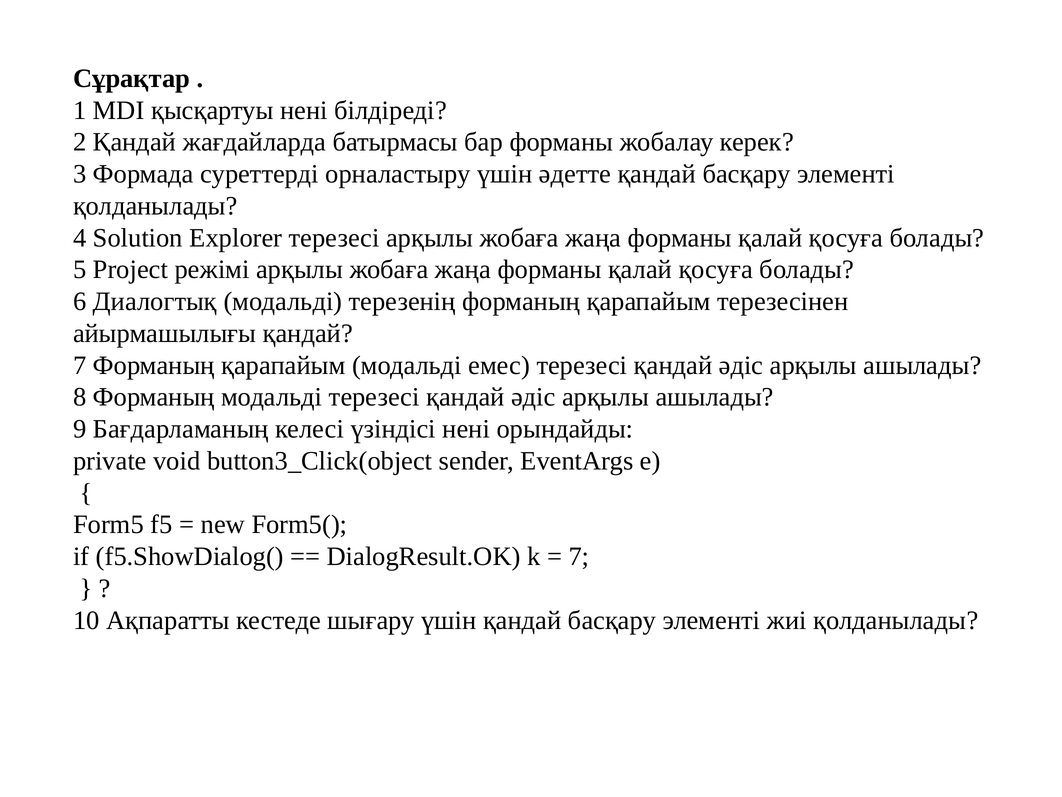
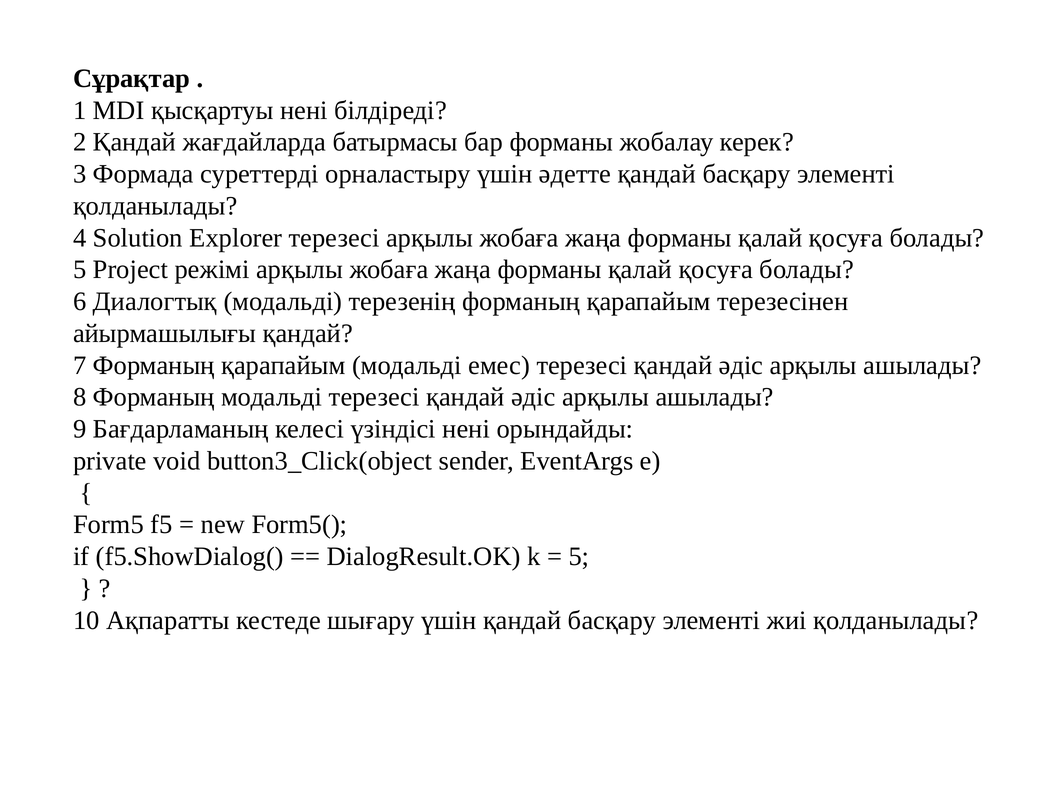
7: 7 -> 5 (579, 556)
